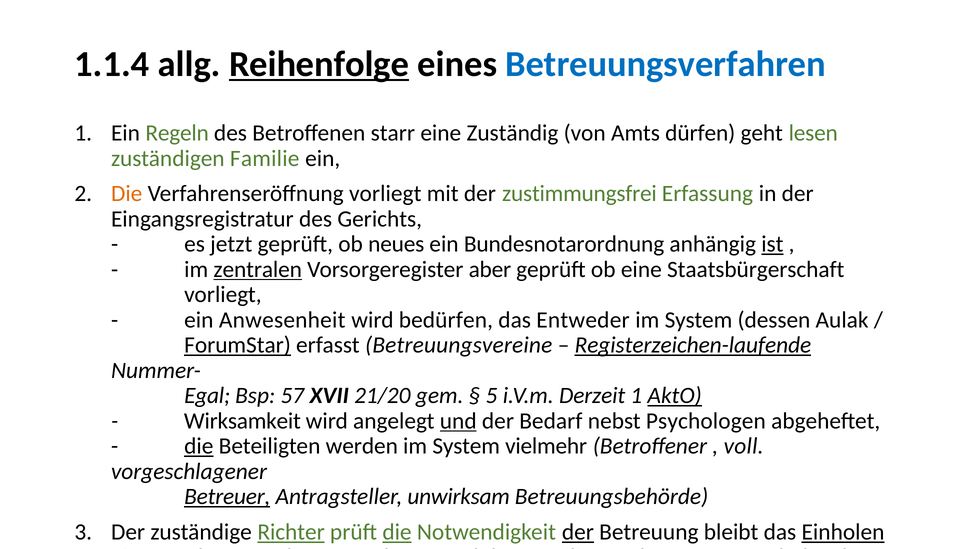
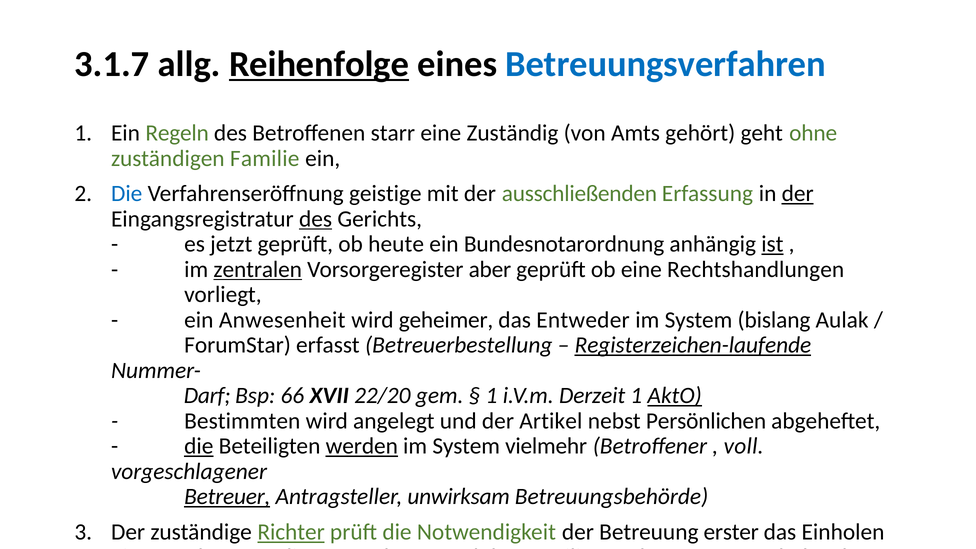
1.1.4: 1.1.4 -> 3.1.7 (112, 64)
dürfen: dürfen -> gehört (700, 133)
lesen: lesen -> ohne (813, 133)
Die colour: orange -> blue (127, 194)
Verfahrenseröffnung vorliegt: vorliegt -> geistige (385, 194)
zustimmungsfrei: zustimmungsfrei -> ausschließenden (579, 194)
der underline: none -> present (798, 194)
des underline: none -> present (316, 219)
neues: neues -> heute (396, 244)
Staatsbürgerschaft: Staatsbürgerschaft -> Rechtshandlungen (756, 269)
bedürfen: bedürfen -> geheimer (446, 320)
dessen: dessen -> bislang (774, 320)
ForumStar underline: present -> none (238, 345)
Betreuungsvereine: Betreuungsvereine -> Betreuerbestellung (459, 345)
Egal: Egal -> Darf (207, 396)
57: 57 -> 66 (292, 396)
21/20: 21/20 -> 22/20 (382, 396)
5: 5 -> 1 (492, 396)
Wirksamkeit: Wirksamkeit -> Bestimmten (242, 421)
und underline: present -> none (458, 421)
Bedarf: Bedarf -> Artikel (551, 421)
Psychologen: Psychologen -> Persönlichen (706, 421)
werden underline: none -> present (362, 446)
die underline: present -> none (397, 532)
der underline: present -> none (578, 532)
bleibt: bleibt -> erster (731, 532)
Einholen underline: present -> none (843, 532)
